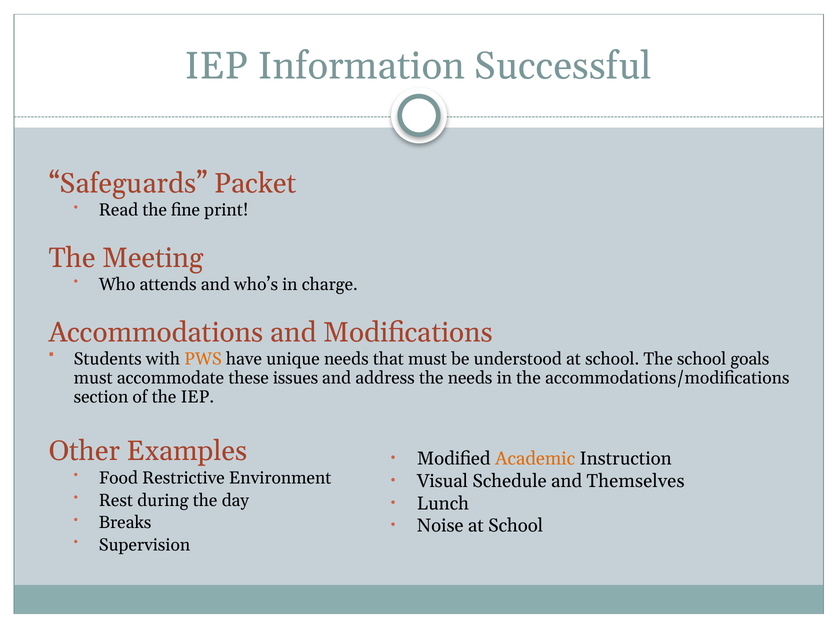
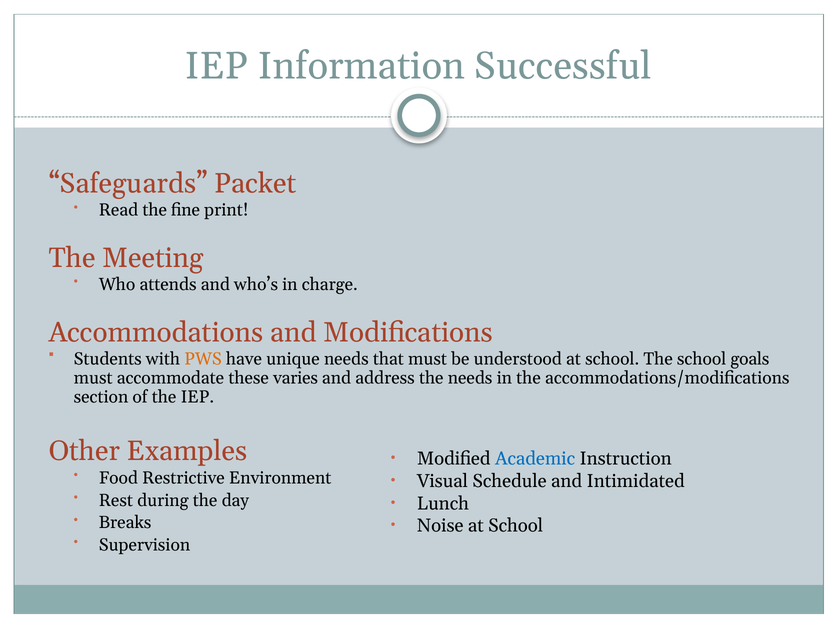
issues: issues -> varies (296, 378)
Academic colour: orange -> blue (535, 459)
Themselves: Themselves -> Intimidated (636, 482)
